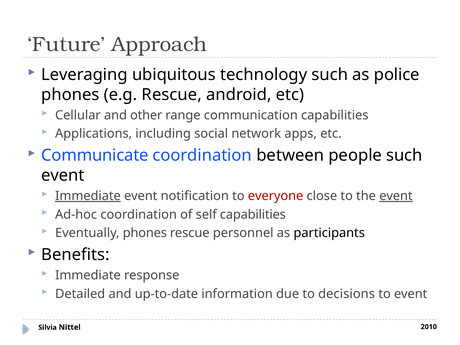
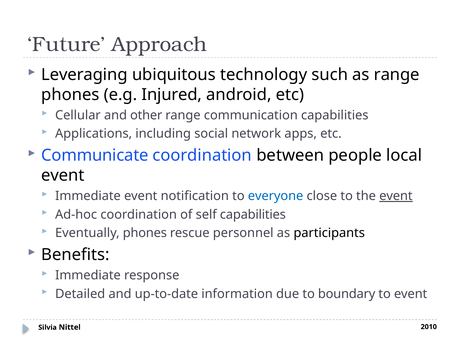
as police: police -> range (397, 75)
e.g Rescue: Rescue -> Injured (172, 95)
people such: such -> local (404, 156)
Immediate underline: present -> none (88, 196)
everyone colour: red -> blue (276, 196)
decisions: decisions -> boundary (347, 294)
